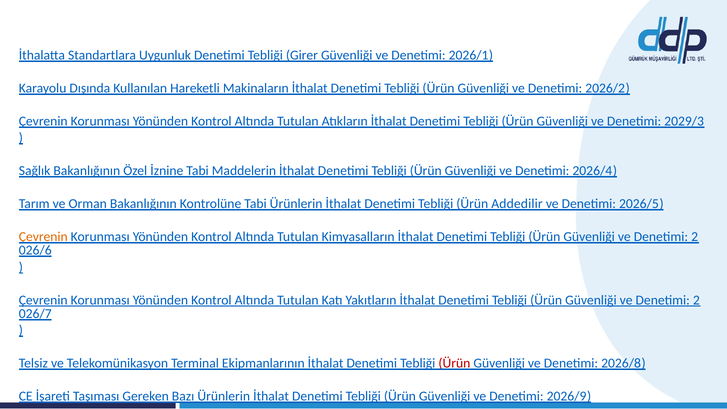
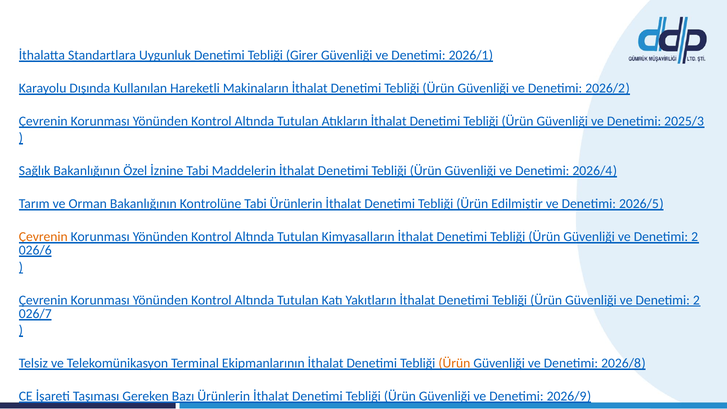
2029/3: 2029/3 -> 2025/3 (684, 121)
Addedilir: Addedilir -> Edilmiştir (517, 204)
Ürün colour: red -> orange (454, 363)
